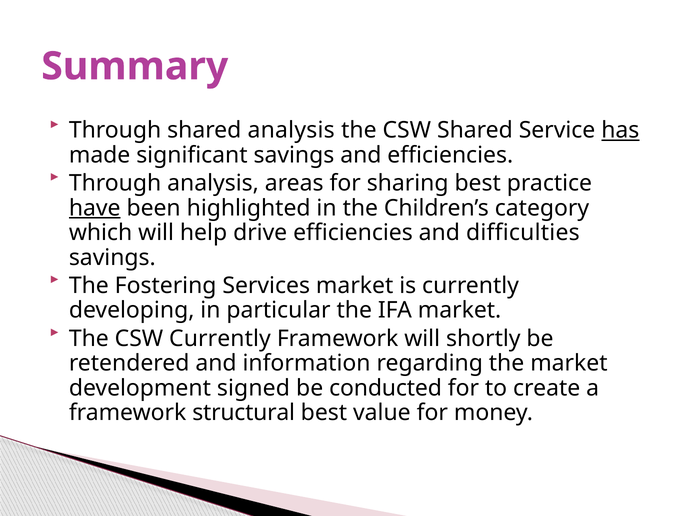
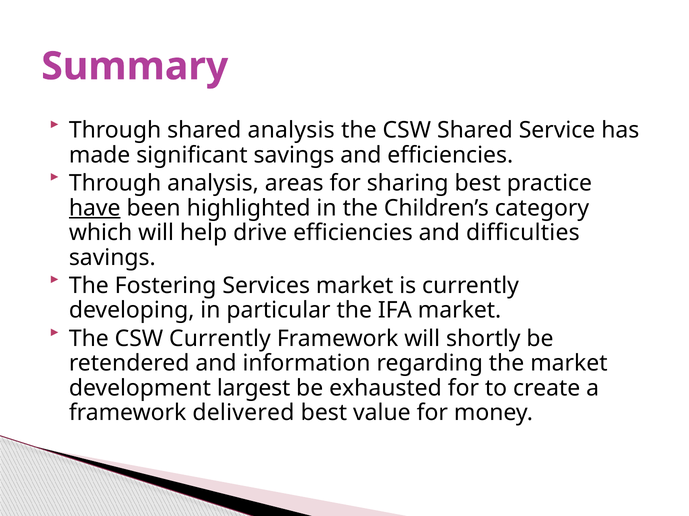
has underline: present -> none (620, 130)
signed: signed -> largest (254, 389)
conducted: conducted -> exhausted (385, 389)
structural: structural -> delivered (243, 413)
